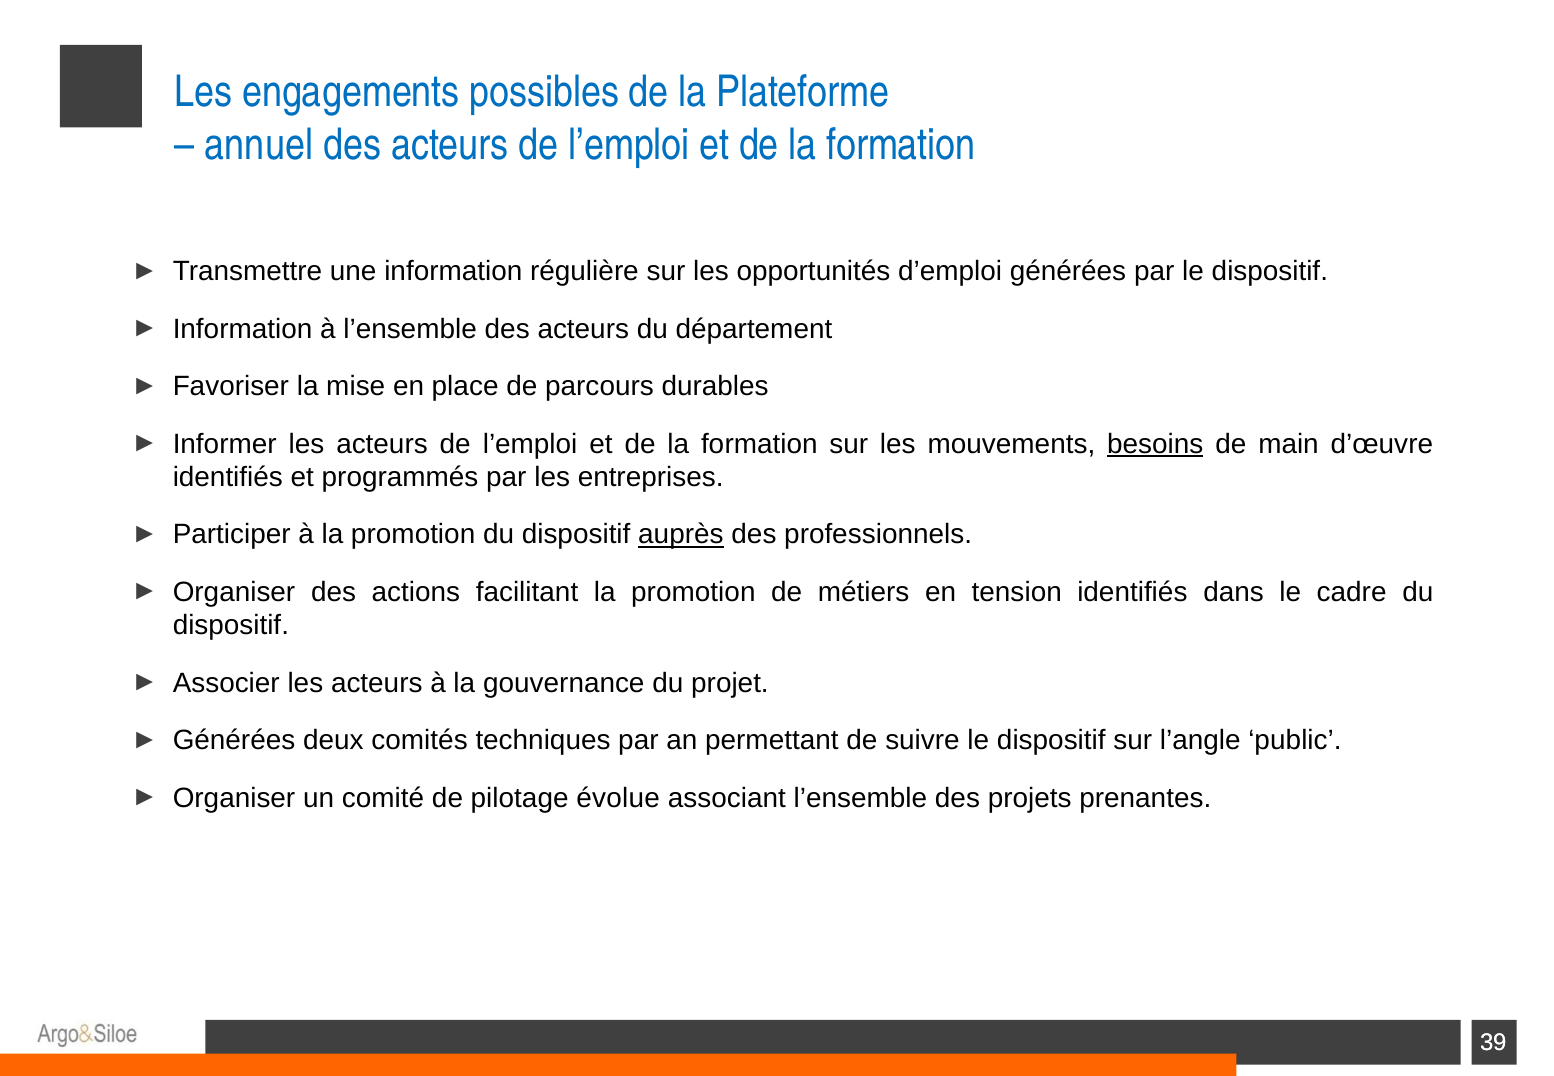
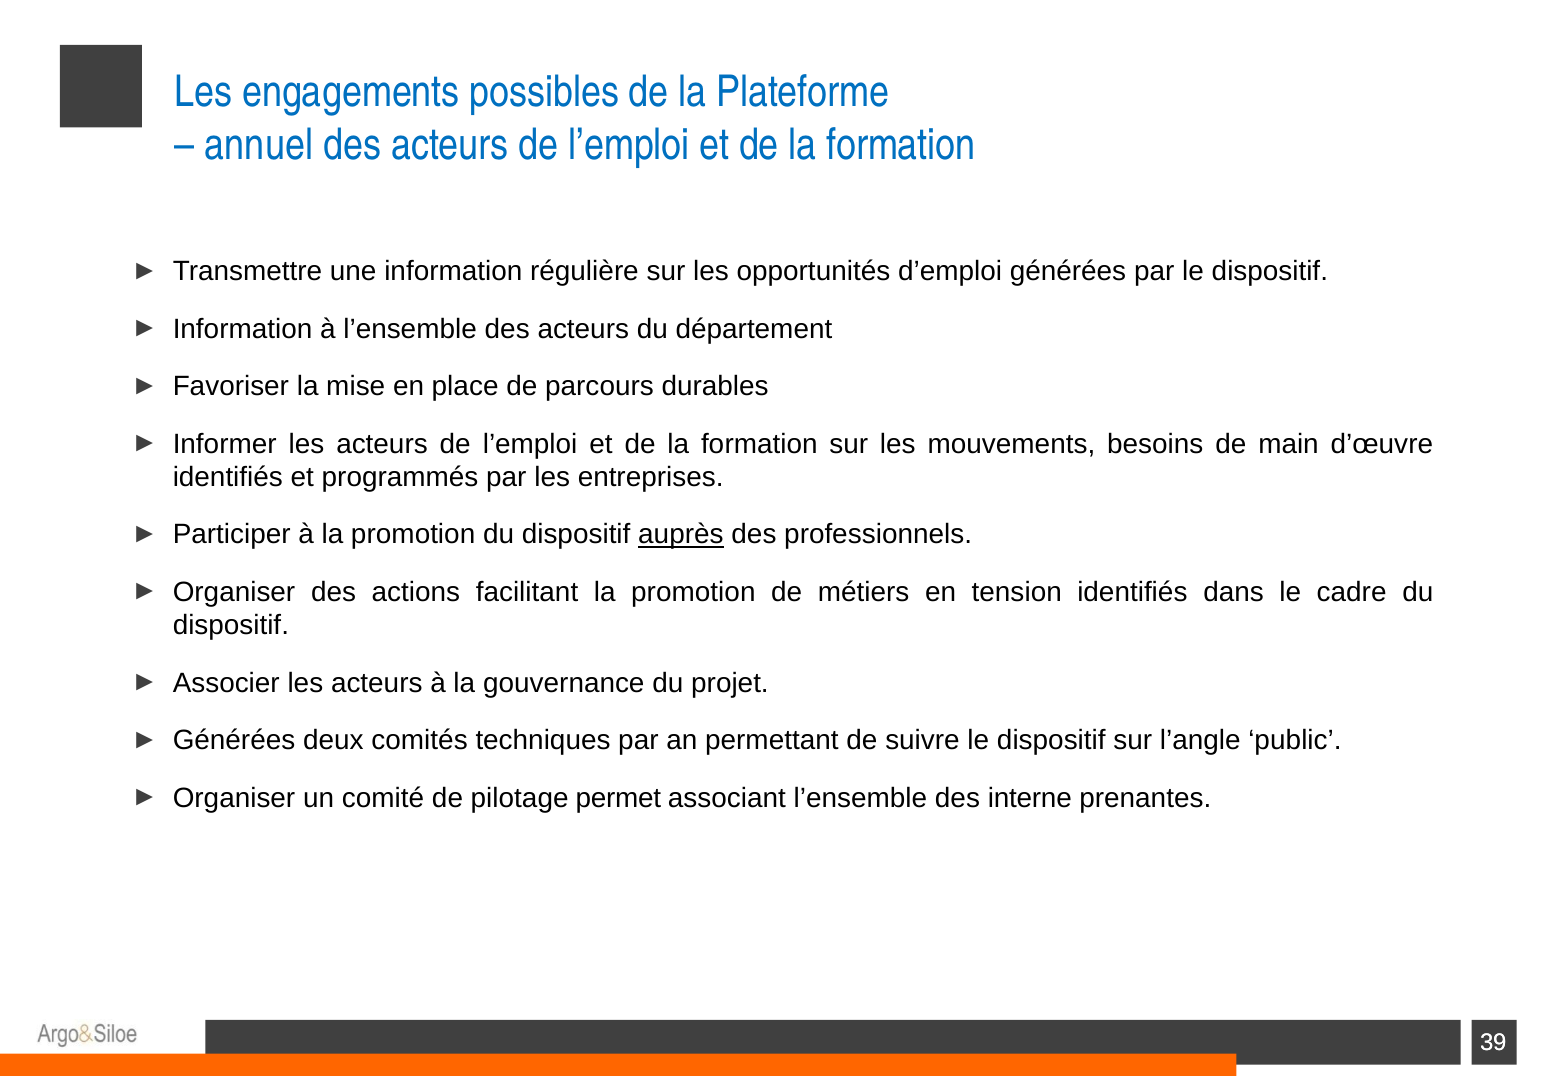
besoins underline: present -> none (1155, 444)
évolue: évolue -> permet (618, 798)
projets: projets -> interne (1030, 798)
